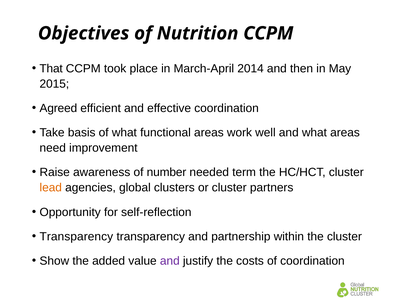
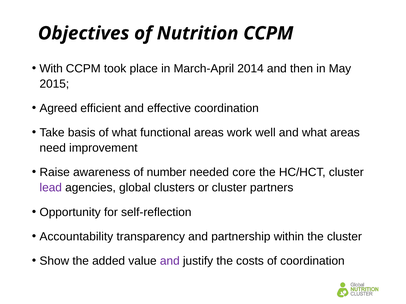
That: That -> With (51, 69)
term: term -> core (244, 173)
lead colour: orange -> purple (51, 188)
Transparency: Transparency -> Accountability (76, 237)
